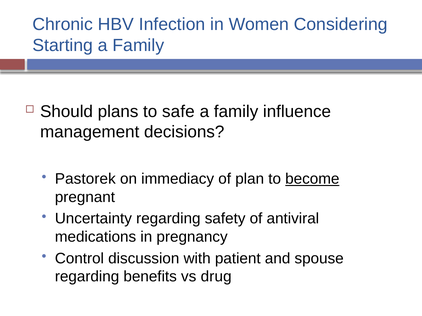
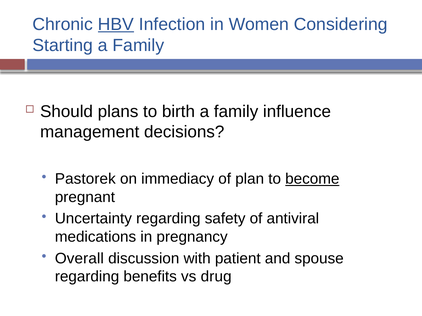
HBV underline: none -> present (116, 24)
safe: safe -> birth (178, 112)
Control: Control -> Overall (79, 259)
